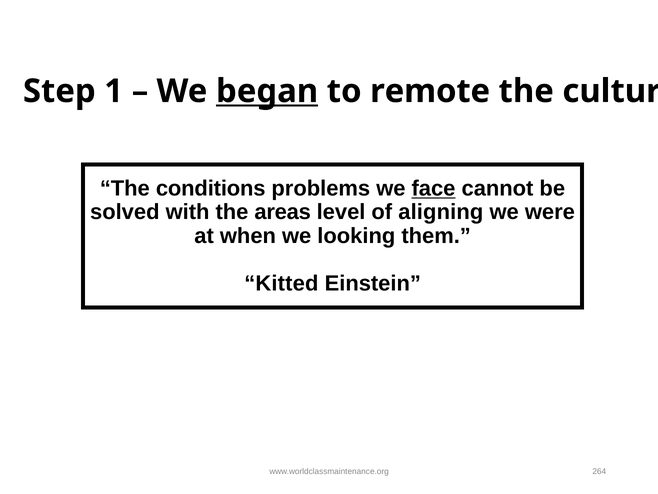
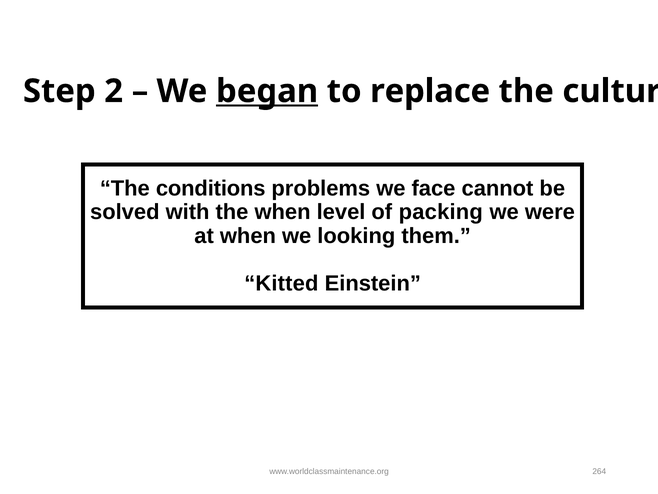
1: 1 -> 2 (114, 91)
remote: remote -> replace (430, 91)
face underline: present -> none (434, 188)
the areas: areas -> when (283, 212)
aligning: aligning -> packing (441, 212)
